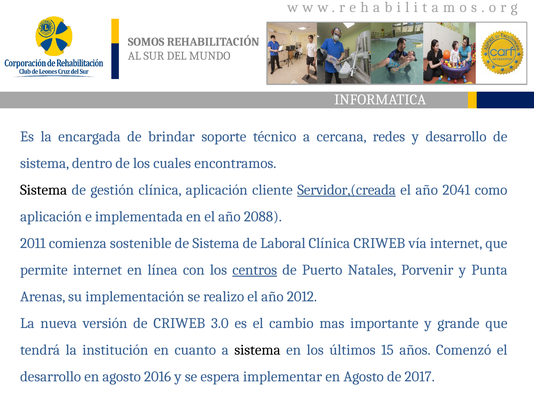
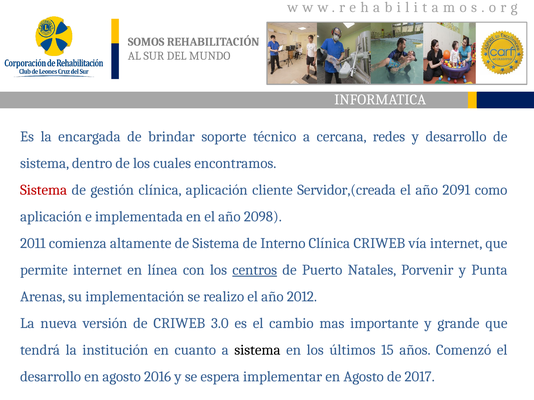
Sistema colour: black -> red (44, 190)
Servidor,(creada underline: present -> none (347, 190)
2041: 2041 -> 2091 (456, 190)
2088: 2088 -> 2098 (263, 217)
sostenible: sostenible -> altamente (141, 243)
Laboral: Laboral -> Interno (283, 243)
